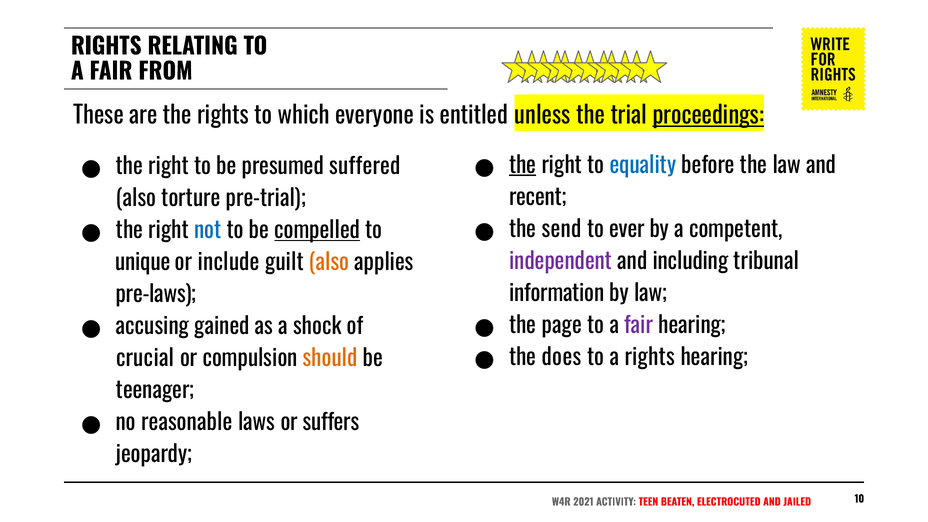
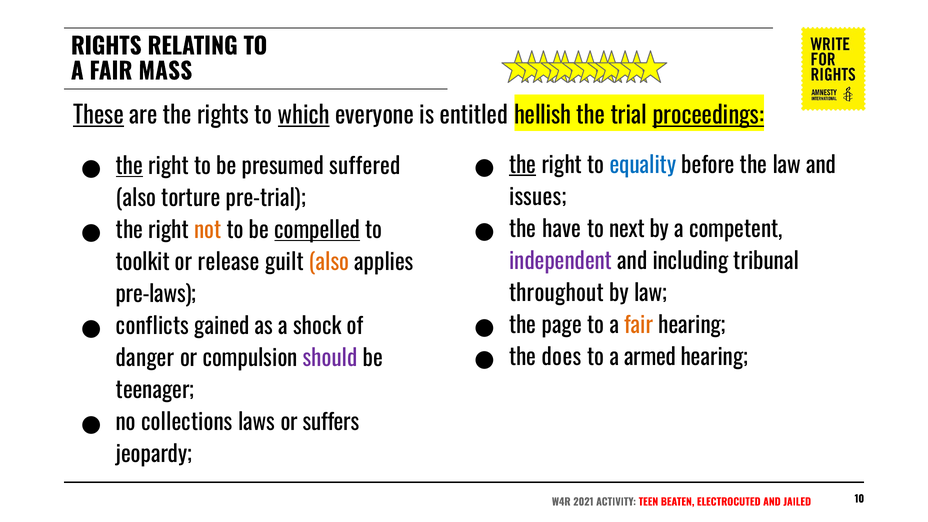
FROM: FROM -> MASS (165, 72)
These underline: none -> present (99, 116)
which underline: none -> present (304, 116)
unless: unless -> hellish (543, 116)
the underline: none -> present (129, 167)
recent: recent -> issues (538, 197)
send: send -> have (562, 229)
ever: ever -> next (627, 229)
not colour: blue -> orange (208, 231)
unique: unique -> toolkit (143, 263)
include: include -> release (229, 263)
information: information -> throughout (556, 293)
fair colour: purple -> orange (639, 325)
accusing: accusing -> conflicts (152, 327)
a rights: rights -> armed (650, 357)
crucial: crucial -> danger (145, 359)
should colour: orange -> purple (330, 359)
reasonable: reasonable -> collections (187, 423)
